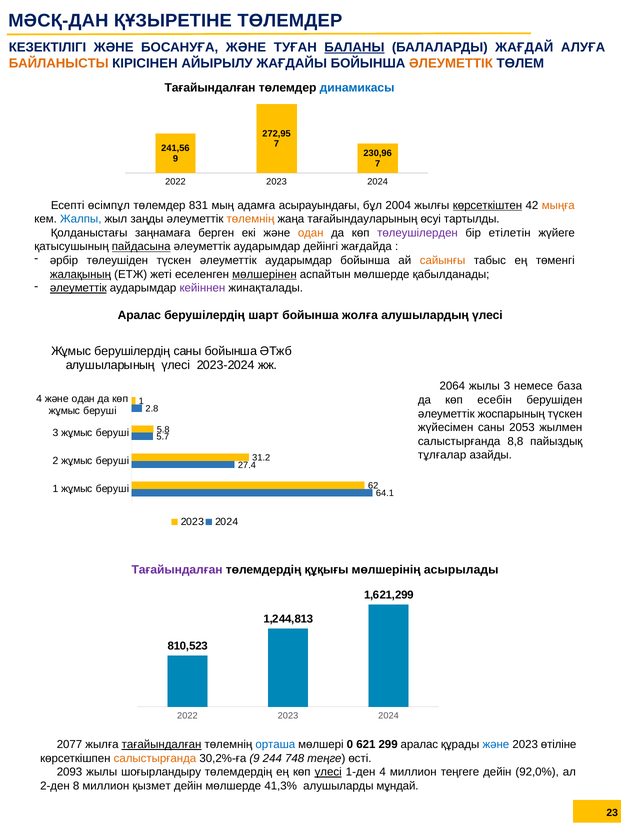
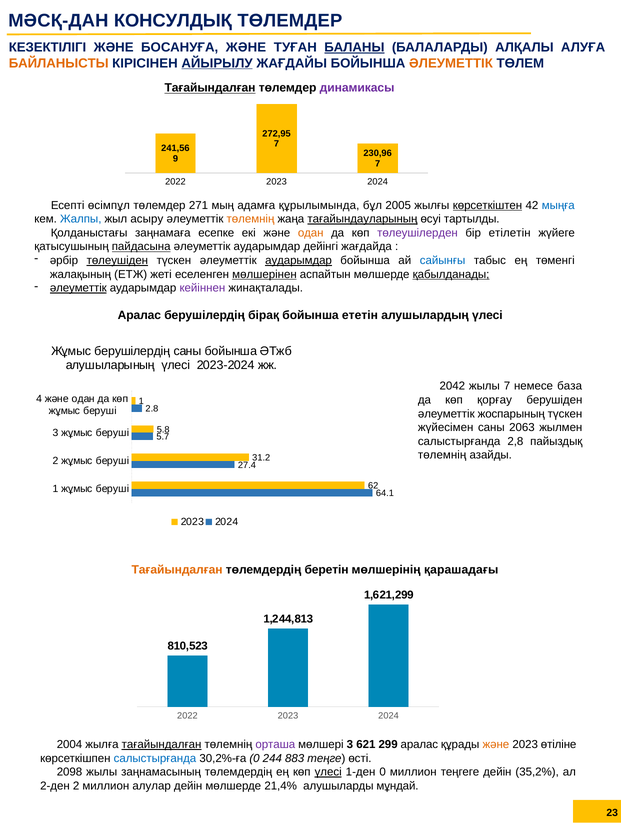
ҚҰЗЫРЕТІНЕ: ҚҰЗЫРЕТІНЕ -> КОНСУЛДЫҚ (173, 21)
ЖАҒДАЙ: ЖАҒДАЙ -> АЛҚАЛЫ (524, 47)
АЙЫРЫЛУ underline: none -> present (217, 63)
Тағайындалған underline: none -> present (210, 88)
динамикасы colour: blue -> purple (357, 88)
831: 831 -> 271 (198, 206)
асырауындағы: асырауындағы -> құрылымында (319, 206)
2004: 2004 -> 2005 (398, 206)
мыңға colour: orange -> blue (558, 206)
заңды: заңды -> асыру (147, 219)
тағайындауларының underline: none -> present (362, 219)
берген: берген -> есепке (216, 233)
төлеушіден underline: none -> present (117, 261)
аударымдар underline: none -> present (299, 261)
сайынғы colour: orange -> blue (443, 261)
жалақының underline: present -> none (80, 275)
қабылданады underline: none -> present (451, 275)
шарт: шарт -> бірақ (264, 316)
жолға: жолға -> ететін (360, 316)
2064: 2064 -> 2042 (452, 387)
жылы 3: 3 -> 7 (507, 387)
есебін: есебін -> қорғау (495, 400)
2053: 2053 -> 2063 (522, 428)
8,8: 8,8 -> 2,8 (515, 442)
тұлғалар: тұлғалар -> төлемнің (442, 456)
Тағайындалған colour: purple -> orange (177, 570)
құқығы: құқығы -> беретін (327, 570)
асырылады: асырылады -> қарашадағы (461, 570)
2077: 2077 -> 2004 (69, 745)
орташа colour: blue -> purple (275, 745)
мөлшері 0: 0 -> 3 (350, 745)
және colour: blue -> orange (496, 745)
салыстырғанда colour: orange -> blue (155, 759)
30,2%-ға 9: 9 -> 0 (255, 759)
748: 748 -> 883 (295, 759)
2093: 2093 -> 2098 (69, 773)
шоғырландыру: шоғырландыру -> заңнамасының (161, 773)
1-ден 4: 4 -> 0 (383, 773)
92,0%: 92,0% -> 35,2% (537, 773)
2-ден 8: 8 -> 2 (76, 787)
қызмет: қызмет -> алулар (152, 787)
41,3%: 41,3% -> 21,4% (281, 787)
